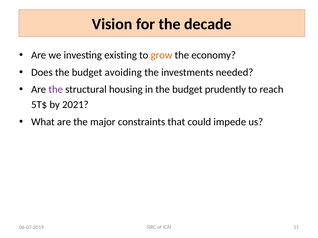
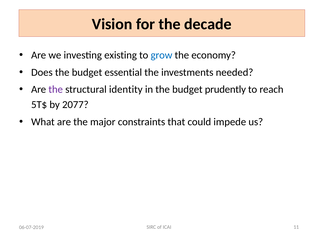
grow colour: orange -> blue (161, 55)
avoiding: avoiding -> essential (123, 73)
housing: housing -> identity (126, 90)
2021: 2021 -> 2077 (75, 105)
